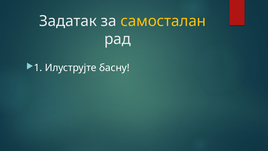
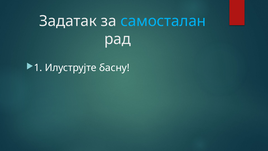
самосталан colour: yellow -> light blue (163, 21)
